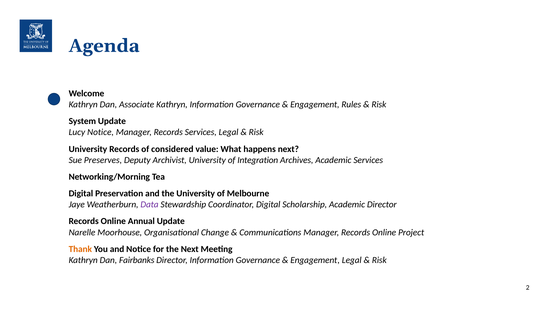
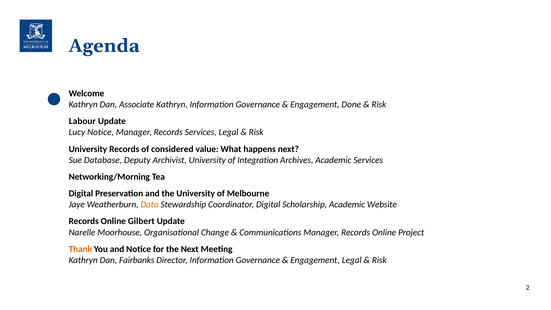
Rules: Rules -> Done (351, 104)
System: System -> Labour (82, 121)
Preserves: Preserves -> Database (103, 160)
Data colour: purple -> orange (150, 204)
Academic Director: Director -> Website (382, 204)
Annual: Annual -> Gilbert (141, 221)
